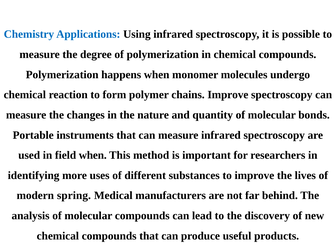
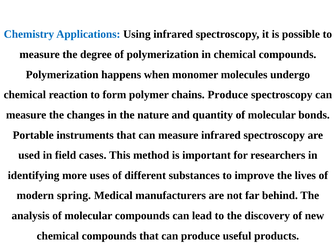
chains Improve: Improve -> Produce (228, 95)
field when: when -> cases (93, 155)
